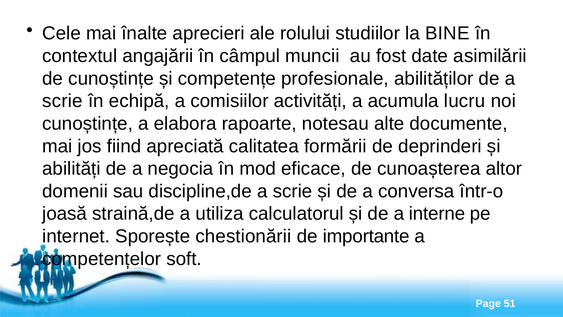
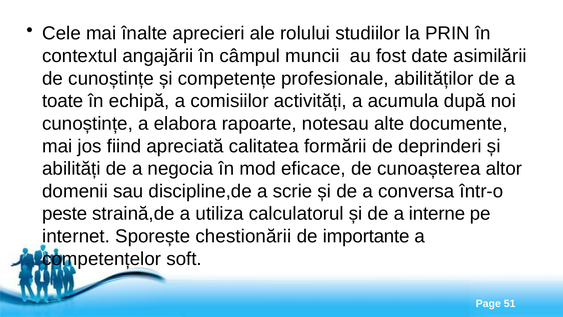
BINE: BINE -> PRIN (447, 33)
scrie: scrie -> toate (63, 101)
lucru: lucru -> după (465, 101)
joasă: joasă -> peste (65, 214)
